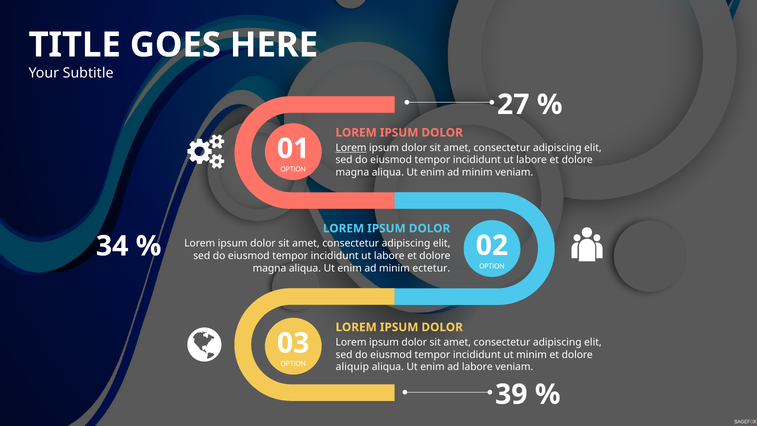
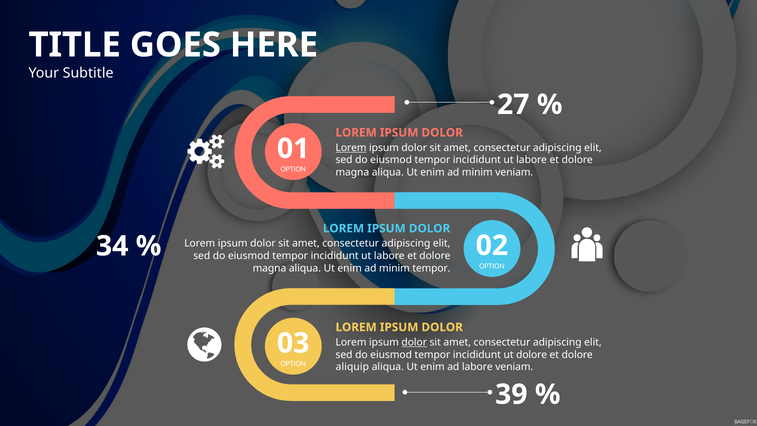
minim ectetur: ectetur -> tempor (431, 268)
dolor underline: none -> present (414, 342)
ut minim: minim -> dolore (532, 354)
